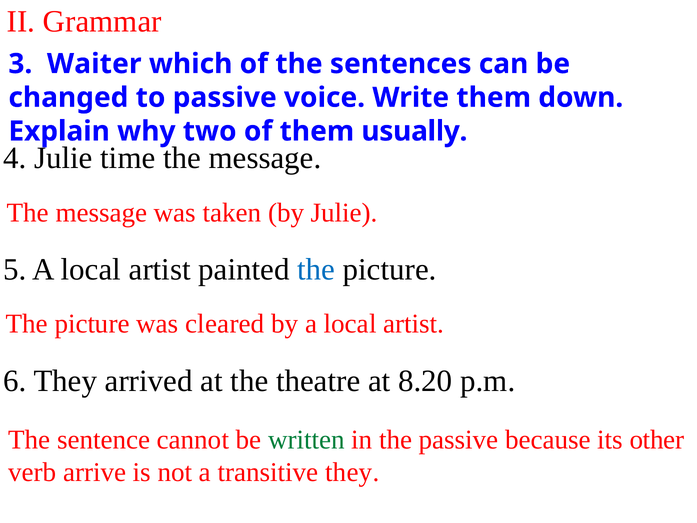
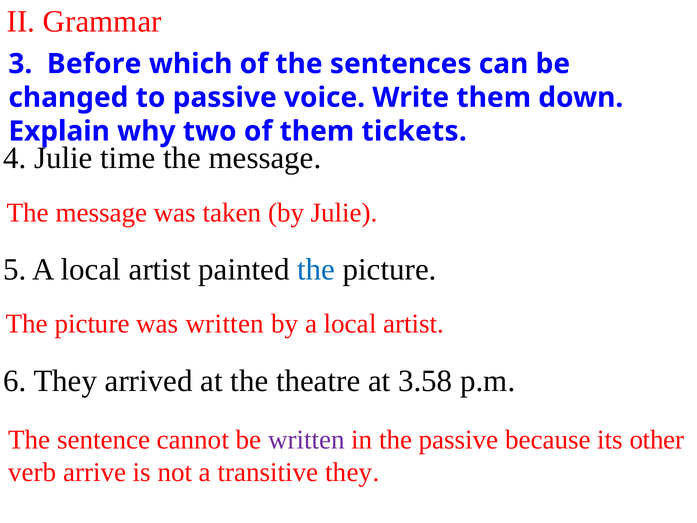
Waiter: Waiter -> Before (94, 64)
usually: usually -> tickets (414, 131)
was cleared: cleared -> written (225, 324)
8.20: 8.20 -> 3.58 (425, 381)
written colour: green -> purple (306, 440)
